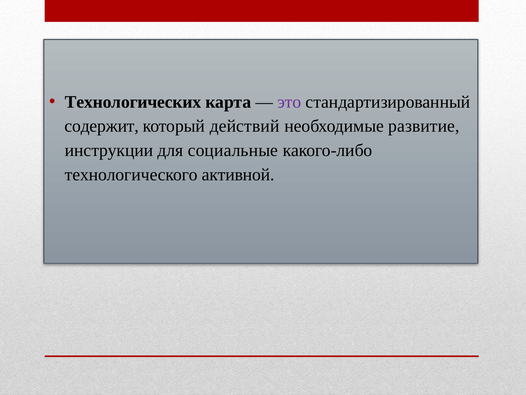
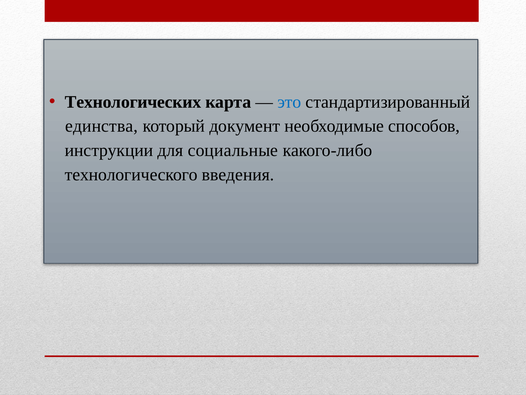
это colour: purple -> blue (289, 102)
содержит: содержит -> единства (102, 126)
действий: действий -> документ (245, 126)
развитие: развитие -> способов (424, 126)
активной: активной -> введения (238, 174)
